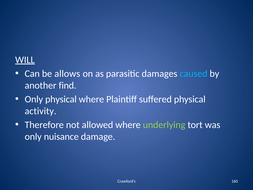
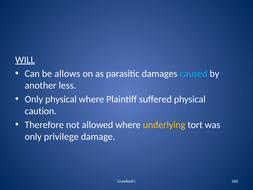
find: find -> less (67, 85)
activity: activity -> caution (41, 111)
underlying colour: light green -> yellow (164, 125)
nuisance: nuisance -> privilege (61, 136)
